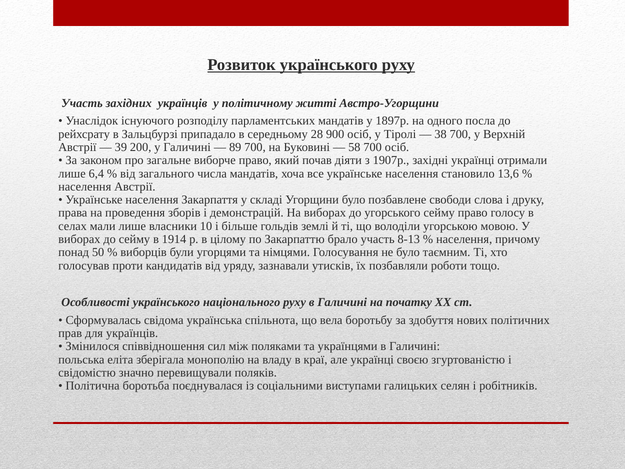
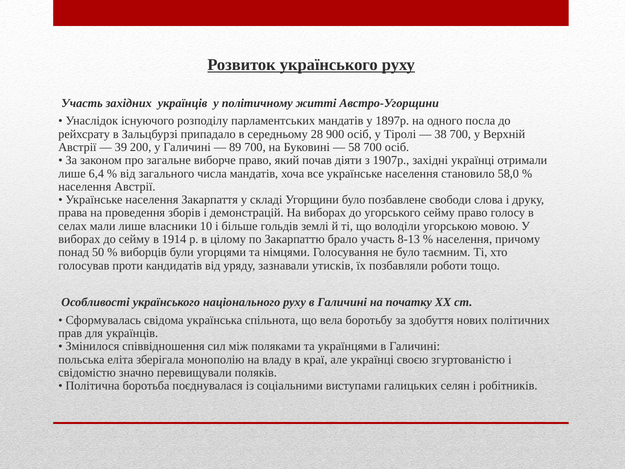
13,6: 13,6 -> 58,0 (508, 173)
